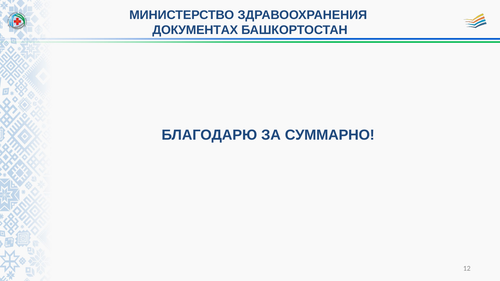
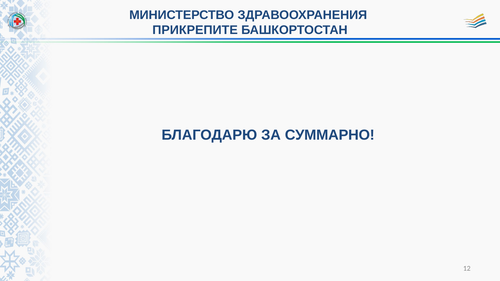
ДОКУМЕНТАХ: ДОКУМЕНТАХ -> ПРИКРЕПИТЕ (195, 30)
